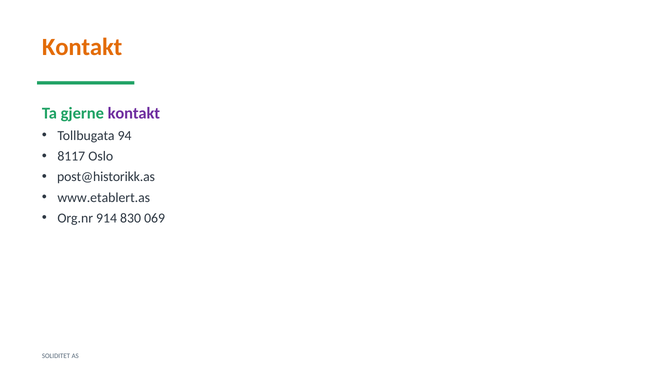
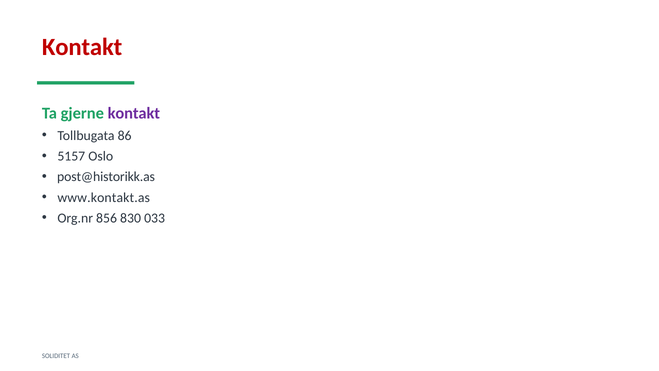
Kontakt colour: orange -> red (82, 47)
94: 94 -> 86 (125, 136)
8117: 8117 -> 5157 (71, 156)
www.etablert.as: www.etablert.as -> www.kontakt.as (104, 197)
914: 914 -> 856 (107, 218)
069: 069 -> 033 (155, 218)
